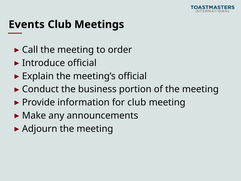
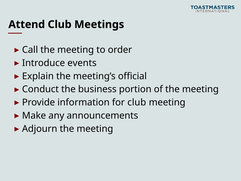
Events: Events -> Attend (27, 24)
Introduce official: official -> events (82, 63)
